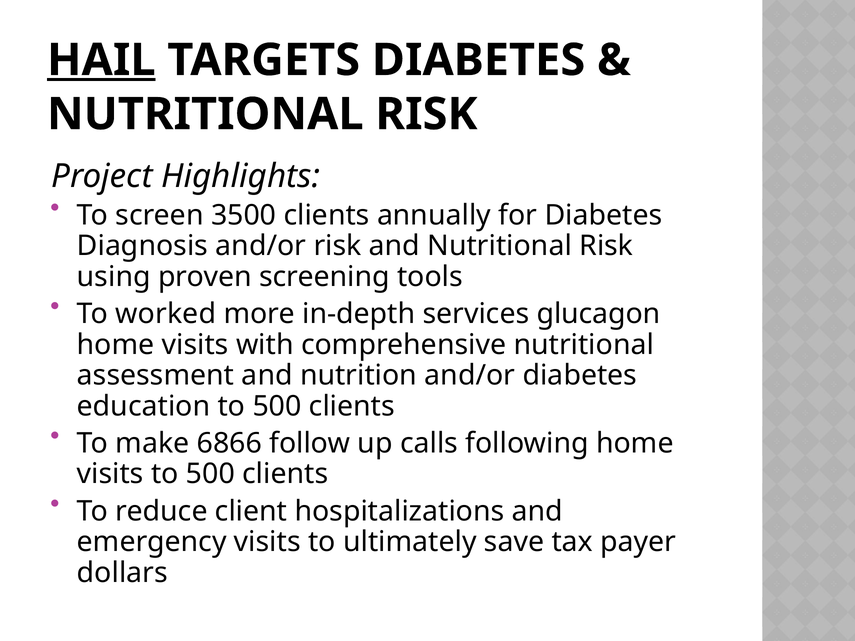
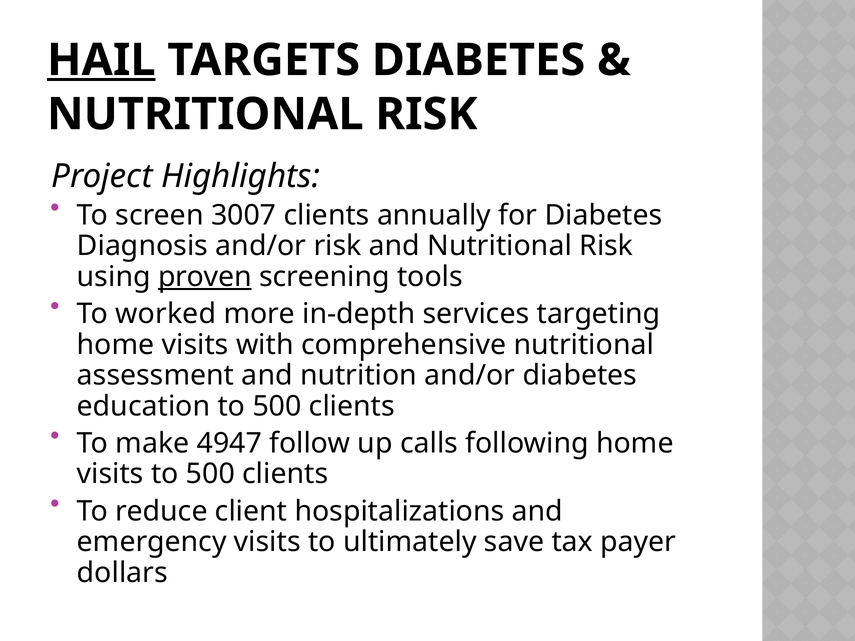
3500: 3500 -> 3007 (244, 215)
proven underline: none -> present (205, 277)
glucagon: glucagon -> targeting (599, 314)
6866: 6866 -> 4947 (229, 443)
